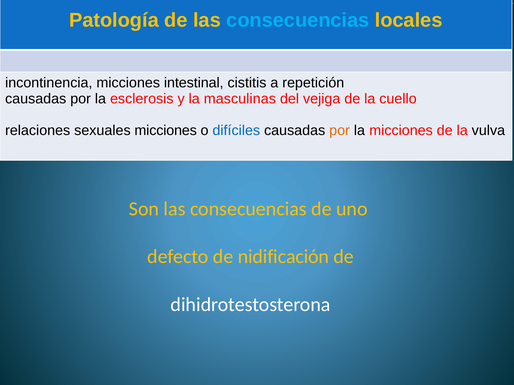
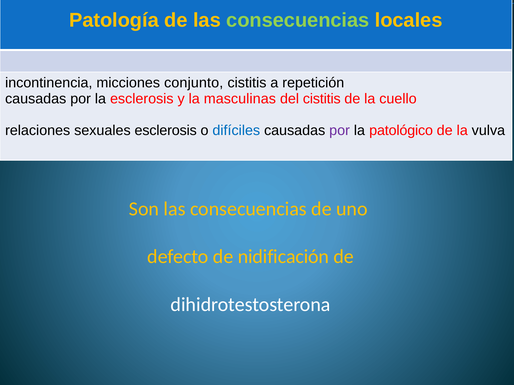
consecuencias colour: light blue -> light green (298, 20)
intestinal: intestinal -> conjunto (194, 83)
del vejiga: vejiga -> cistitis (322, 99)
sexuales micciones: micciones -> esclerosis (166, 131)
por colour: orange -> purple (340, 131)
la micciones: micciones -> patológico (401, 131)
